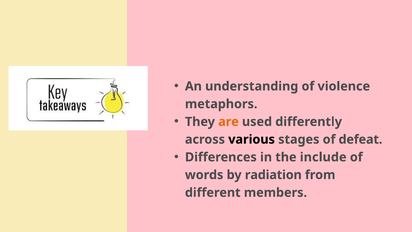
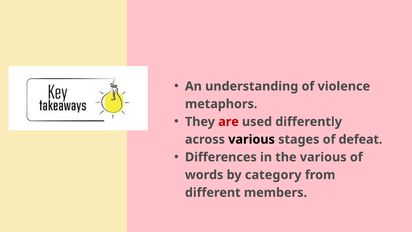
are colour: orange -> red (228, 122)
the include: include -> various (323, 157)
radiation: radiation -> category (273, 175)
